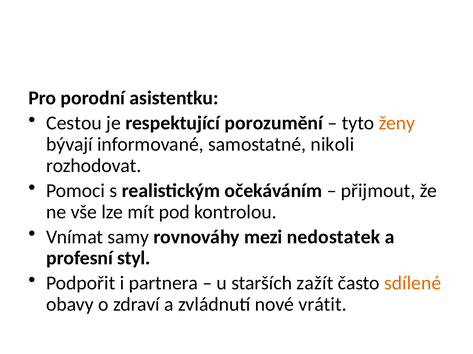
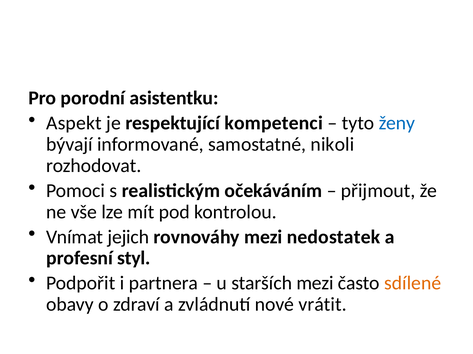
Cestou: Cestou -> Aspekt (74, 123)
porozumění: porozumění -> kompetenci (274, 123)
ženy colour: orange -> blue (397, 123)
samy: samy -> jejich (128, 237)
starších zažít: zažít -> mezi (315, 284)
